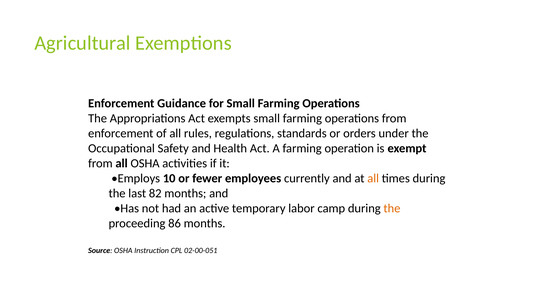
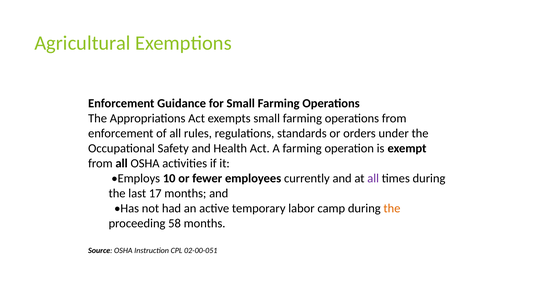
all colour: orange -> purple (373, 179)
82: 82 -> 17 (155, 194)
86: 86 -> 58 (175, 224)
